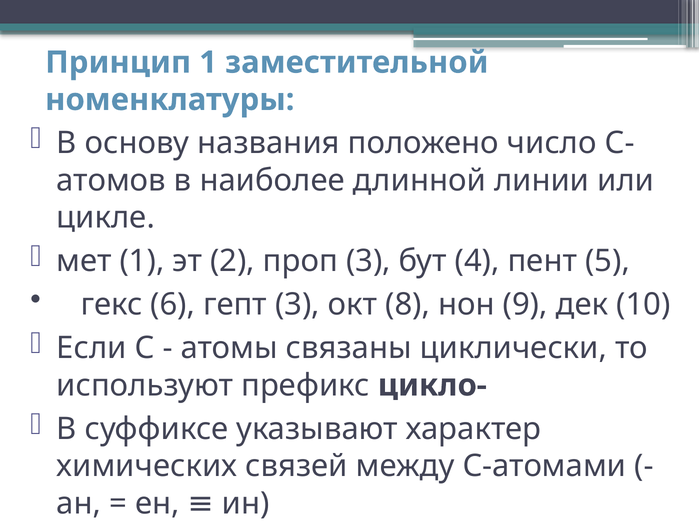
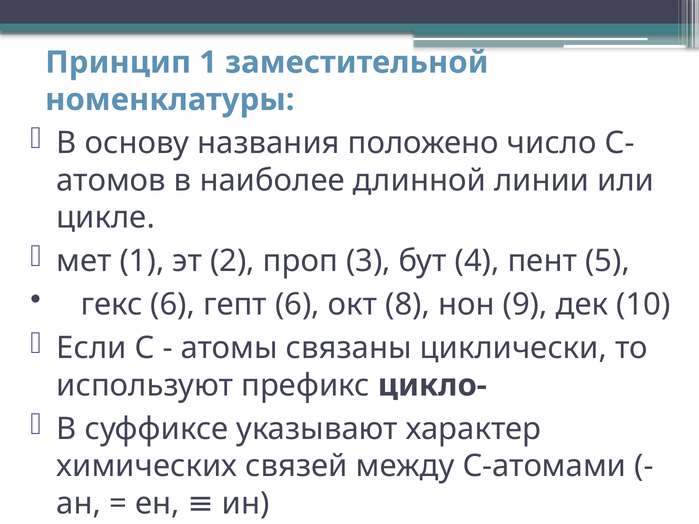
гепт 3: 3 -> 6 (297, 305)
